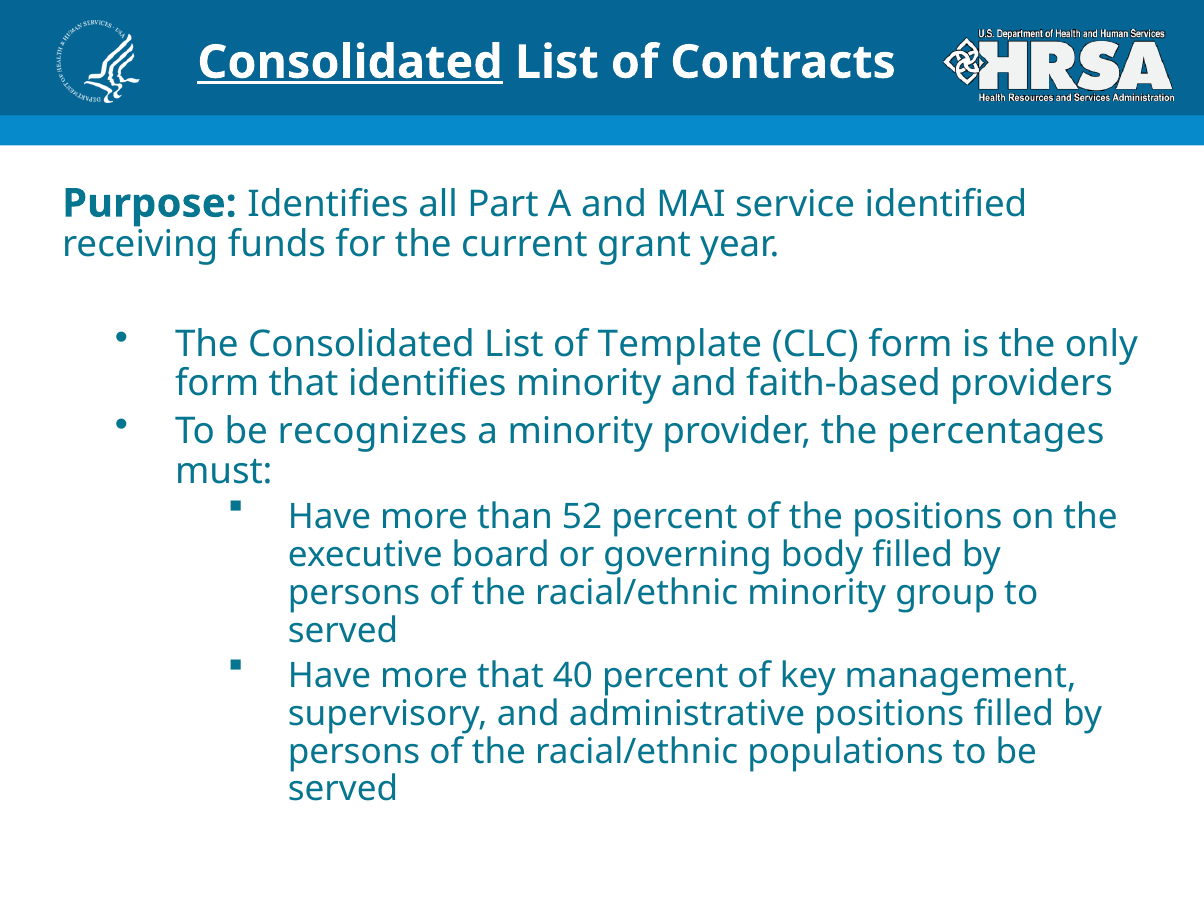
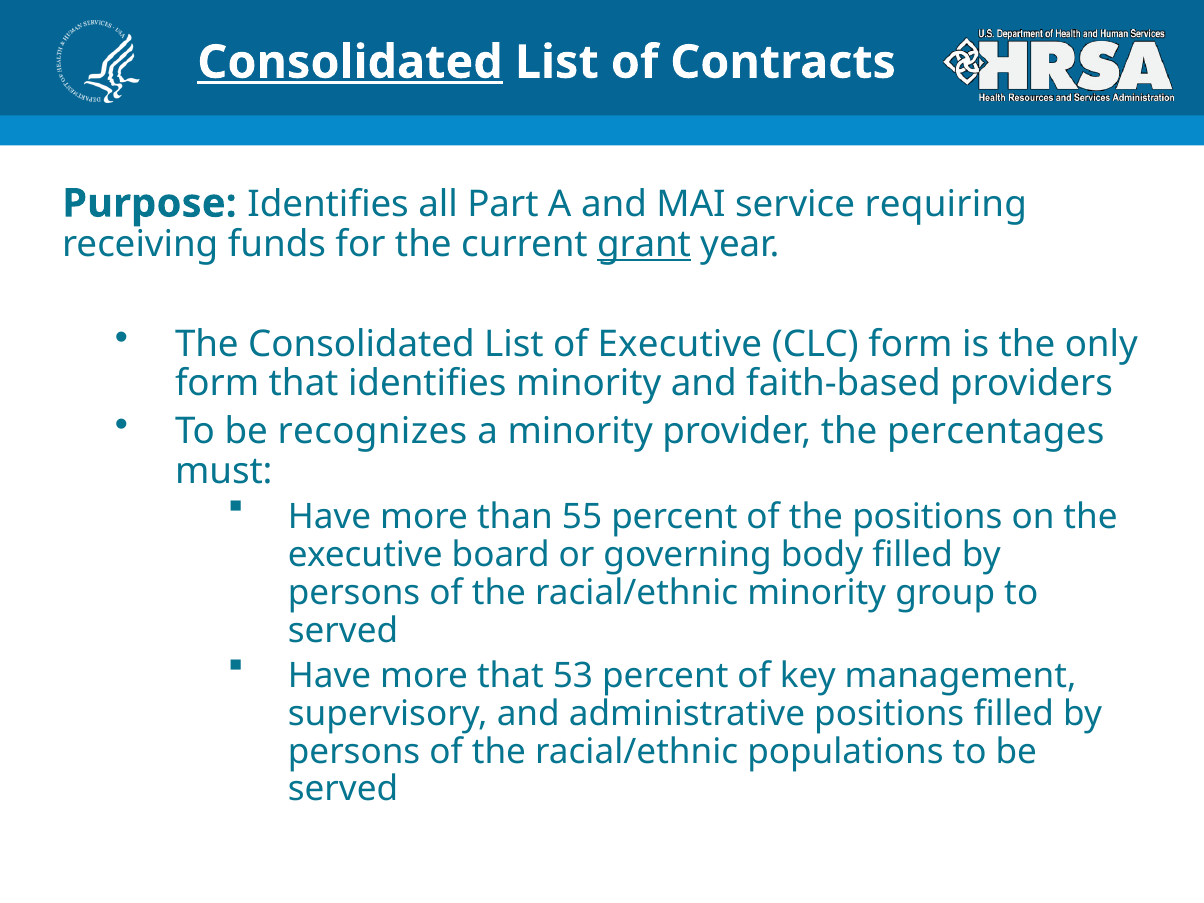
identified: identified -> requiring (946, 205)
grant underline: none -> present (644, 245)
of Template: Template -> Executive (680, 344)
52: 52 -> 55 (582, 517)
40: 40 -> 53 (573, 676)
